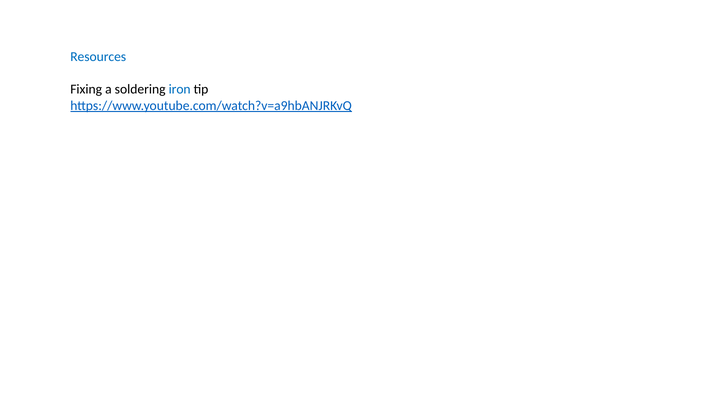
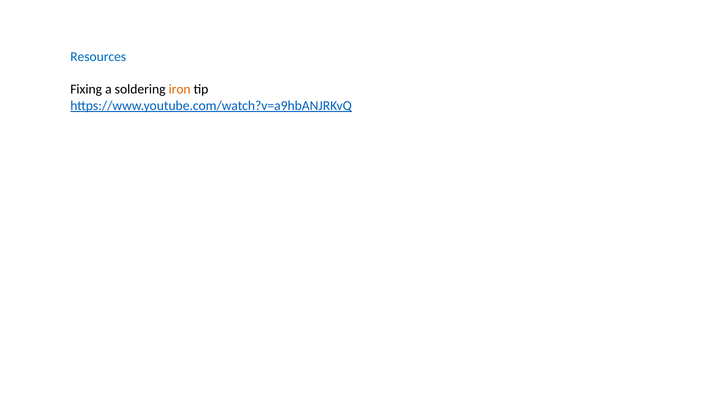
iron colour: blue -> orange (180, 89)
